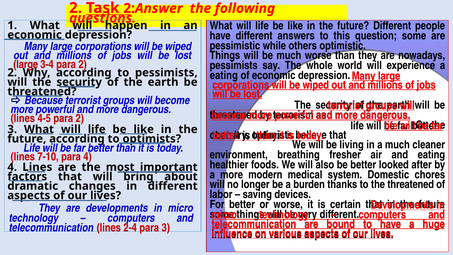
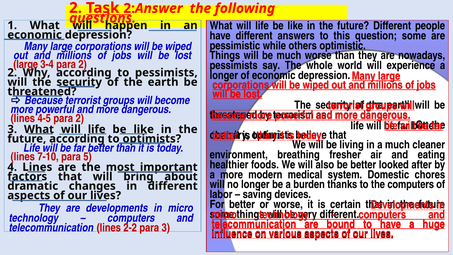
eating: eating -> longer (224, 75)
para 4: 4 -> 5 (87, 157)
the threatened: threatened -> computers (411, 184)
2-4: 2-4 -> 2-2 (130, 228)
